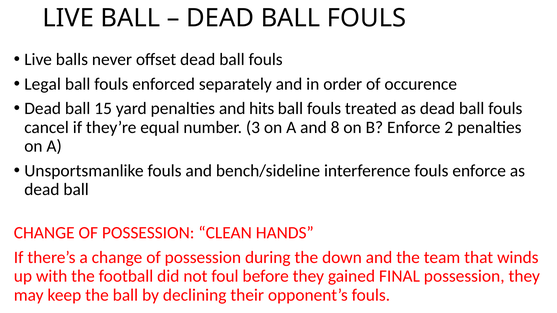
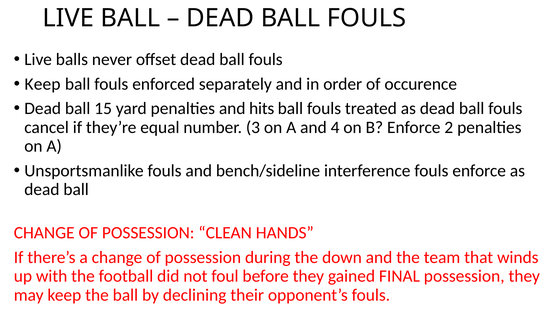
Legal: Legal -> Keep (43, 84)
8: 8 -> 4 (335, 127)
